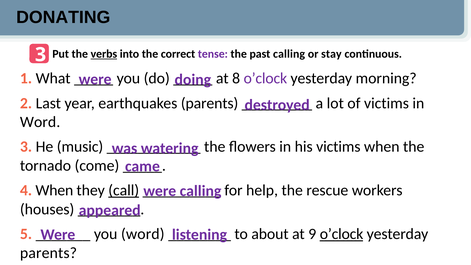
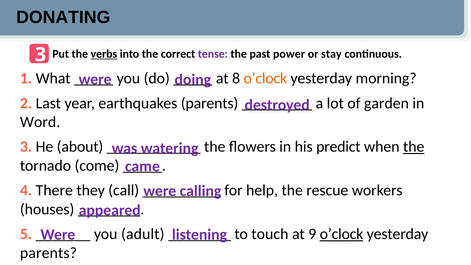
past calling: calling -> power (289, 54)
o’clock colour: purple -> orange (265, 78)
of victims: victims -> garden (386, 103)
music: music -> about (80, 147)
his victims: victims -> predict (338, 147)
the underline: none -> present (414, 147)
4 When: When -> There (54, 190)
call underline: present -> none (124, 190)
you word: word -> adult (143, 234)
about: about -> touch (270, 234)
